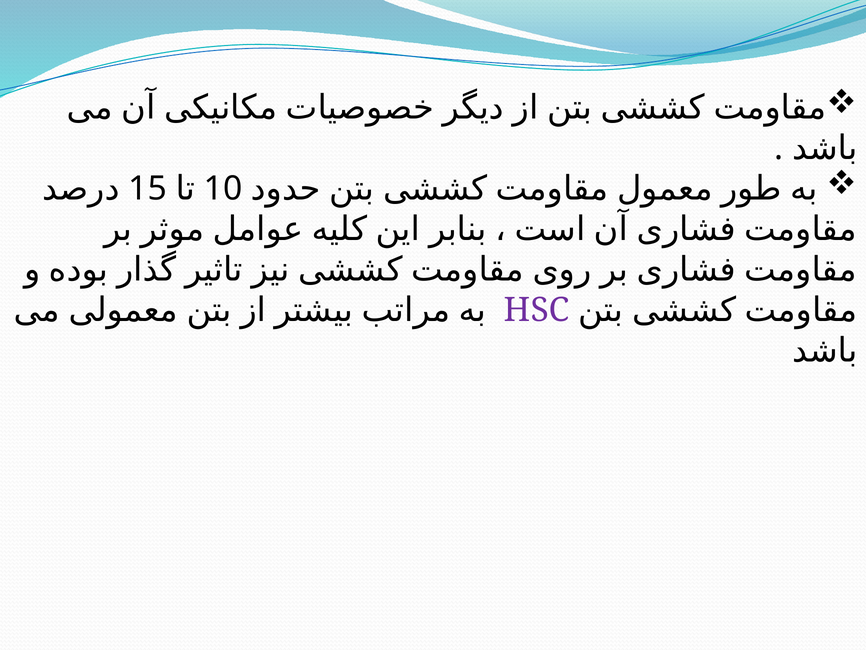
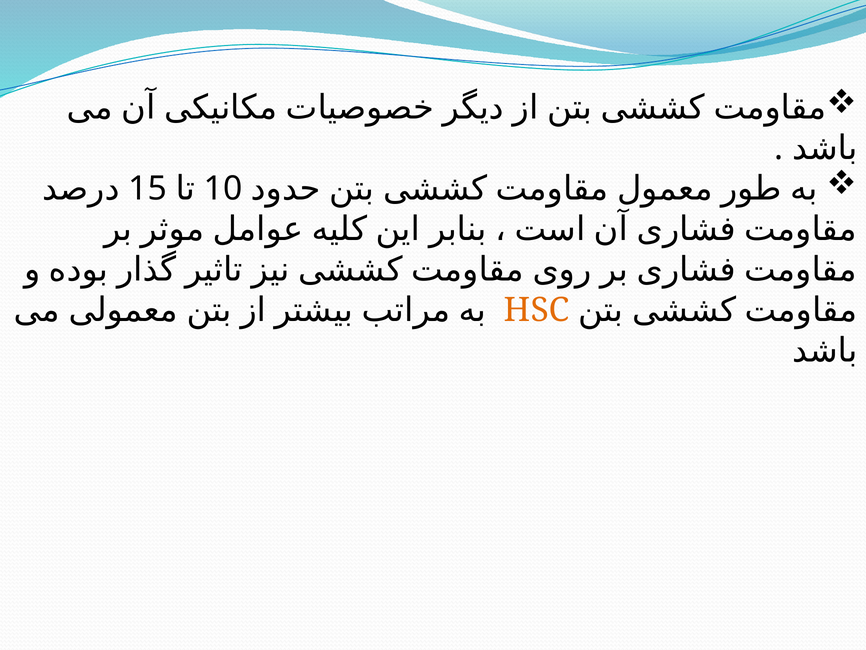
HSC colour: purple -> orange (537, 310)
